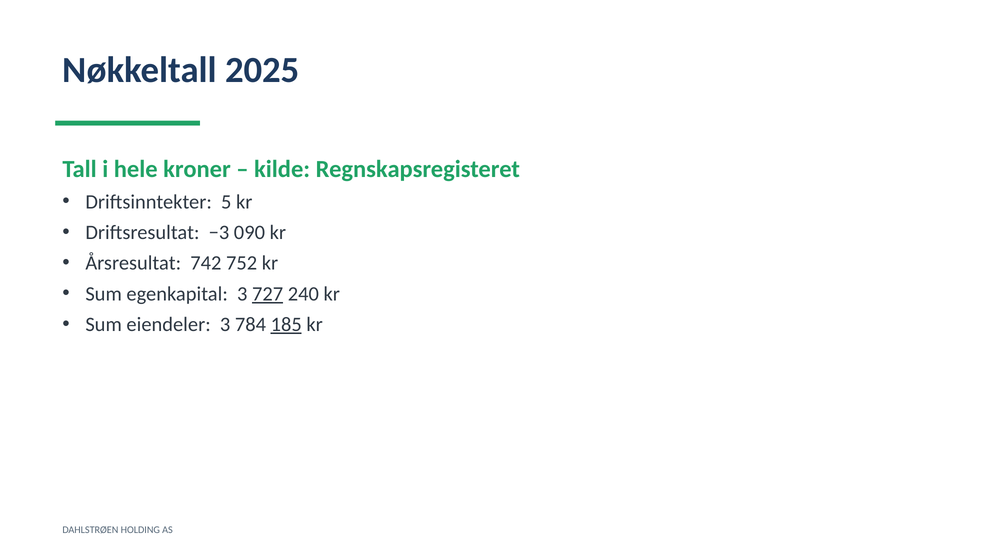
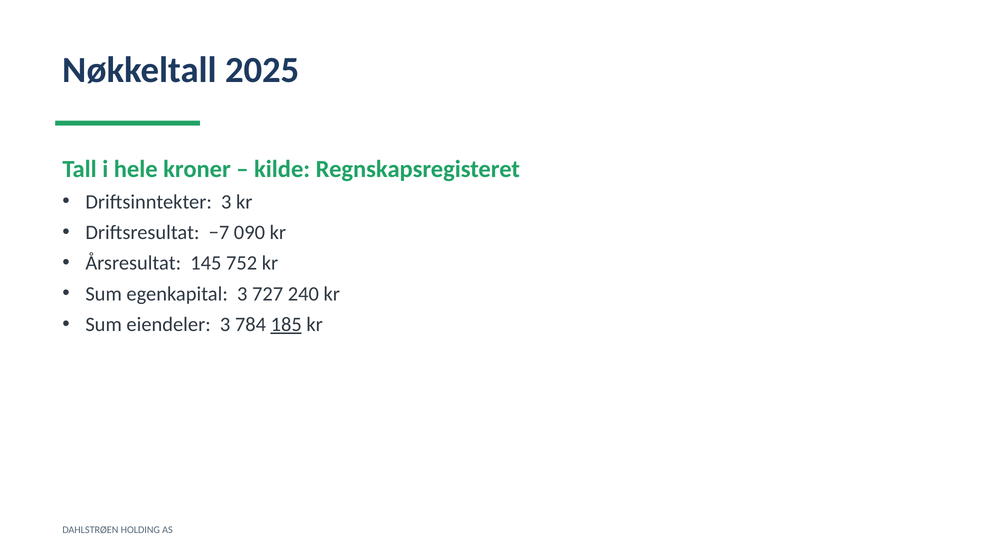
Driftsinntekter 5: 5 -> 3 (226, 202)
−3: −3 -> −7 (219, 232)
742: 742 -> 145 (206, 263)
727 underline: present -> none (268, 294)
